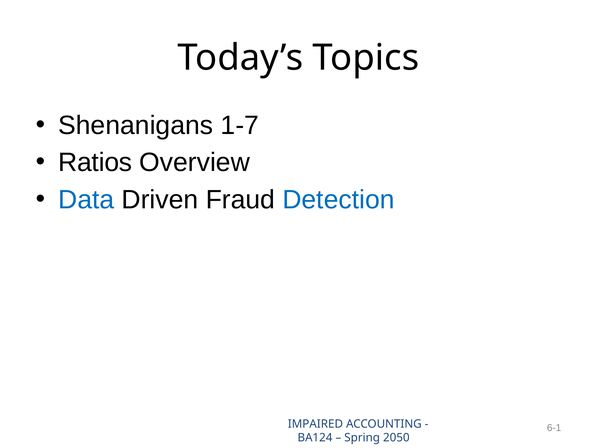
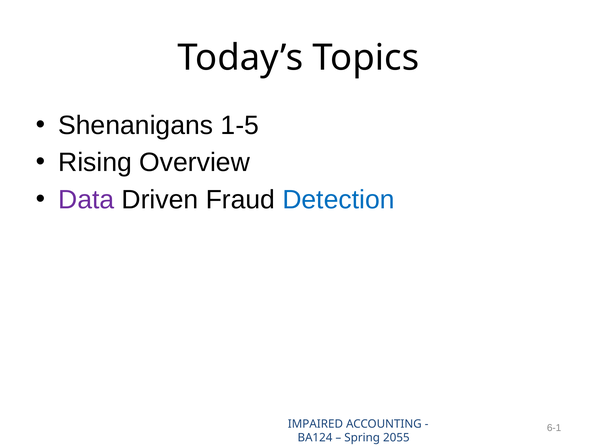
1-7: 1-7 -> 1-5 (240, 125)
Ratios: Ratios -> Rising (95, 162)
Data colour: blue -> purple (86, 200)
2050: 2050 -> 2055 (396, 438)
